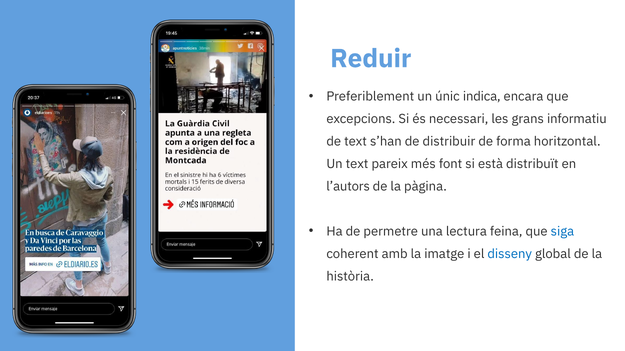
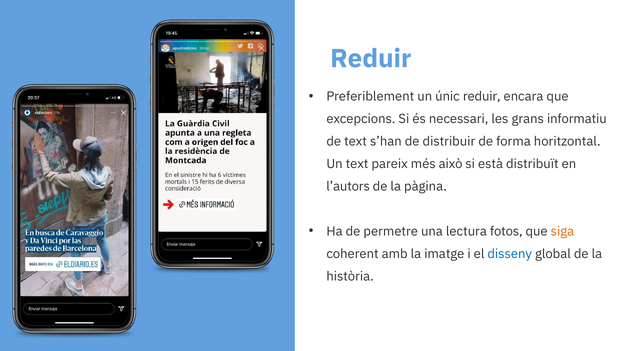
únic indica: indica -> reduir (482, 97)
font: font -> això (451, 164)
feina: feina -> fotos (506, 232)
siga colour: blue -> orange (562, 232)
